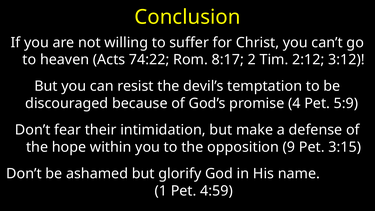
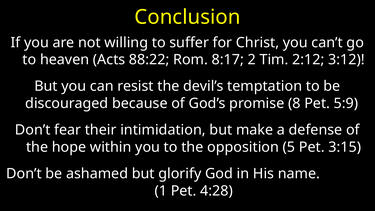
74:22: 74:22 -> 88:22 (149, 60)
4: 4 -> 8 (294, 103)
9: 9 -> 5 (289, 147)
4:59: 4:59 -> 4:28 (217, 191)
